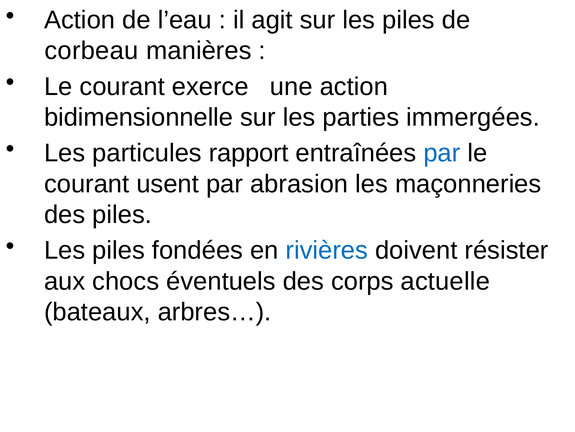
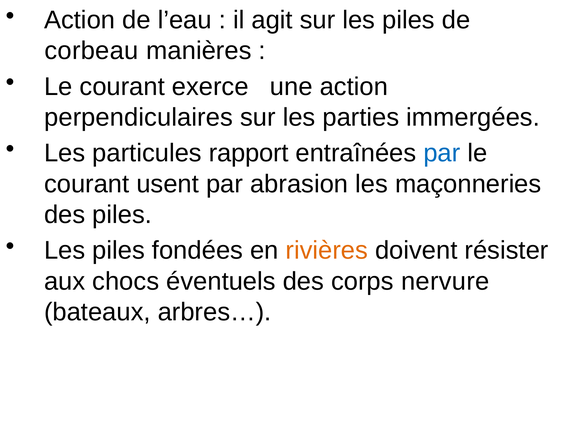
bidimensionnelle: bidimensionnelle -> perpendiculaires (138, 117)
rivières colour: blue -> orange (327, 250)
actuelle: actuelle -> nervure (445, 281)
